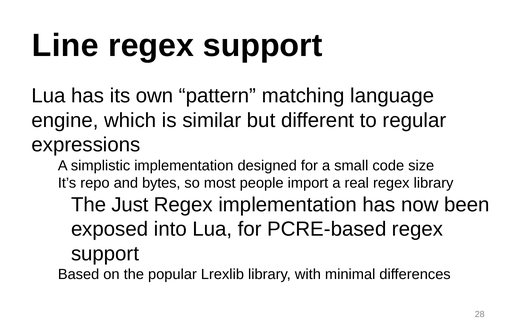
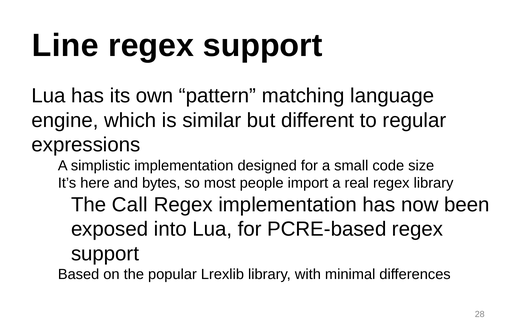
repo: repo -> here (95, 183)
Just: Just -> Call (130, 204)
